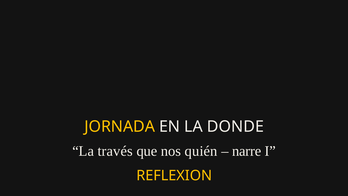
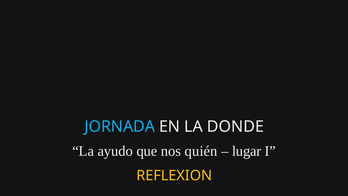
JORNADA colour: yellow -> light blue (120, 126)
través: través -> ayudo (115, 151)
narre: narre -> lugar (247, 151)
